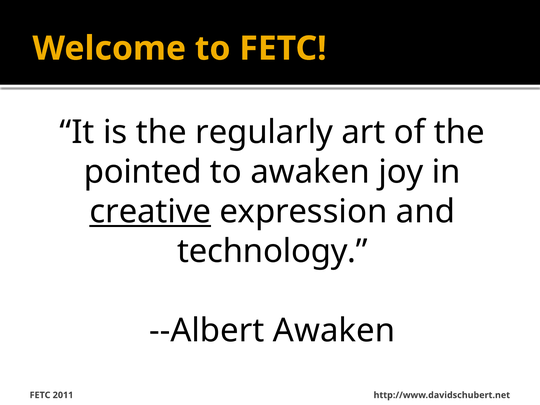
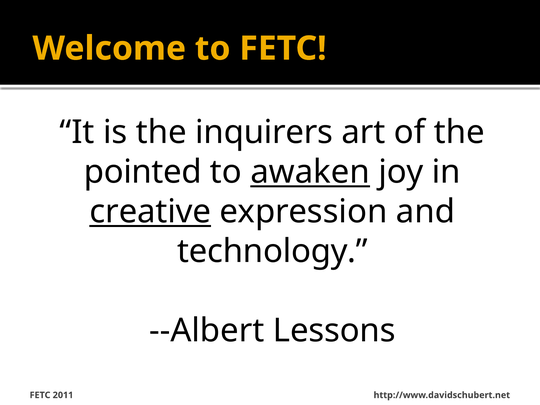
regularly: regularly -> inquirers (264, 132)
awaken underline: none -> present (310, 172)
--Albert Awaken: Awaken -> Lessons (334, 331)
